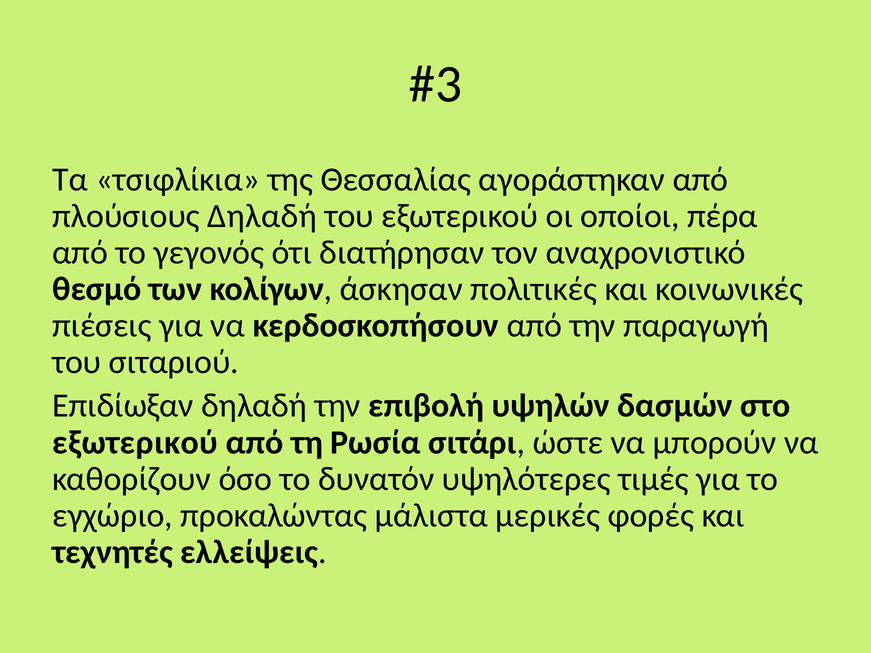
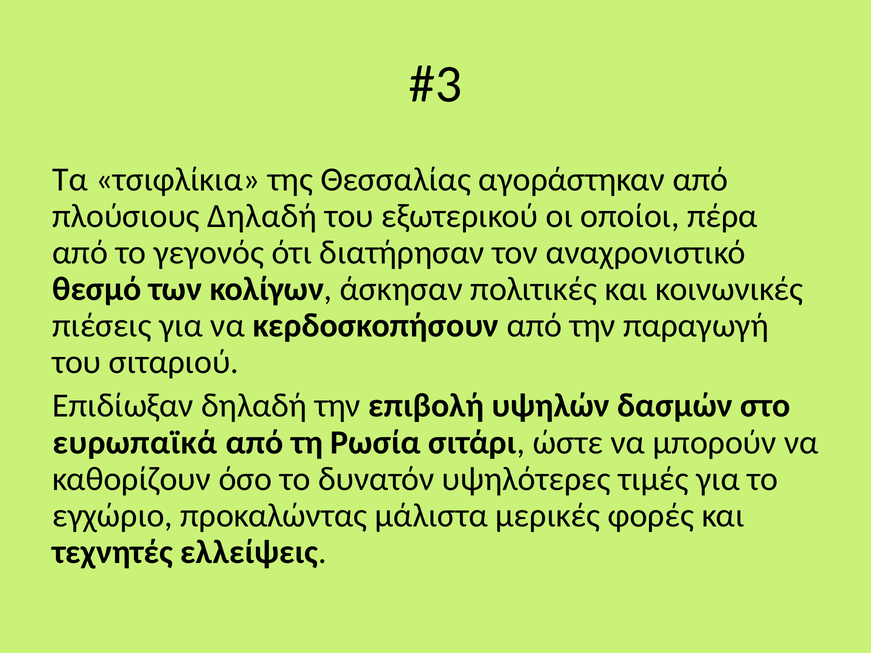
εξωτερικού: εξωτερικού -> ευρωπαϊκά (135, 443)
